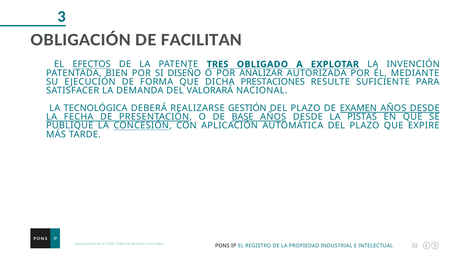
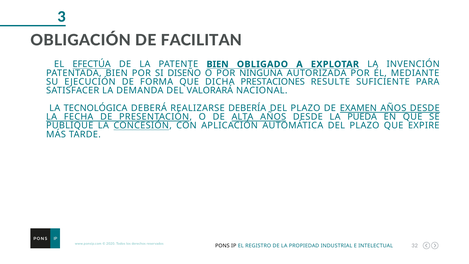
EFECTOS: EFECTOS -> EFECTÚA (92, 64)
PATENTE TRES: TRES -> BIEN (218, 64)
ANALIZAR: ANALIZAR -> NINGUNA (261, 73)
GESTIÓN: GESTIÓN -> DEBERÍA (247, 108)
BASE: BASE -> ALTA (242, 117)
PISTAS: PISTAS -> PUEDA (362, 117)
